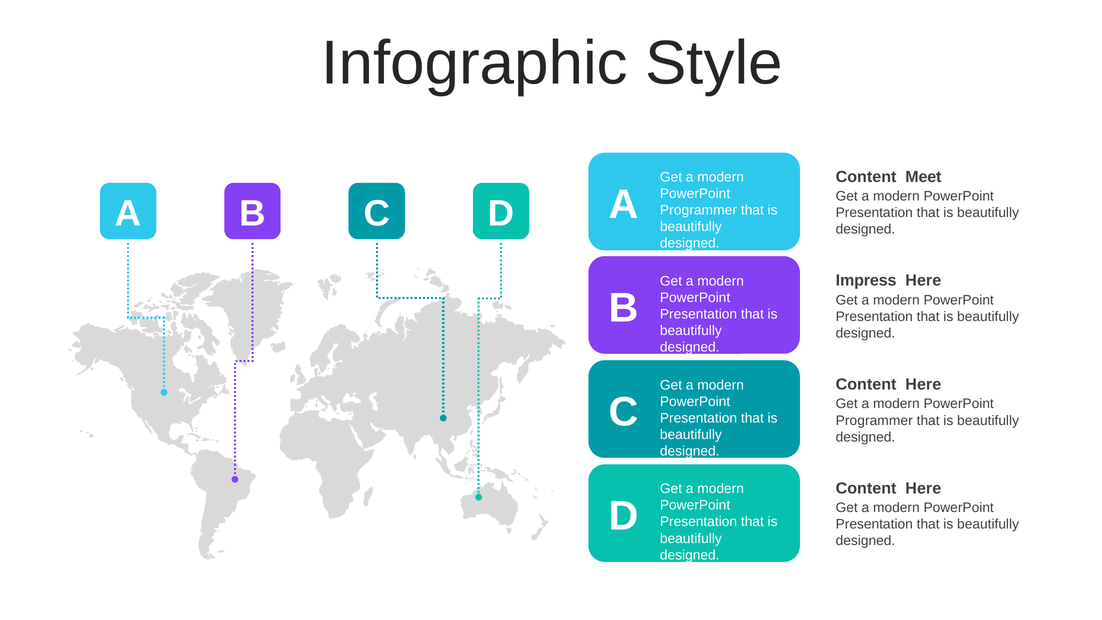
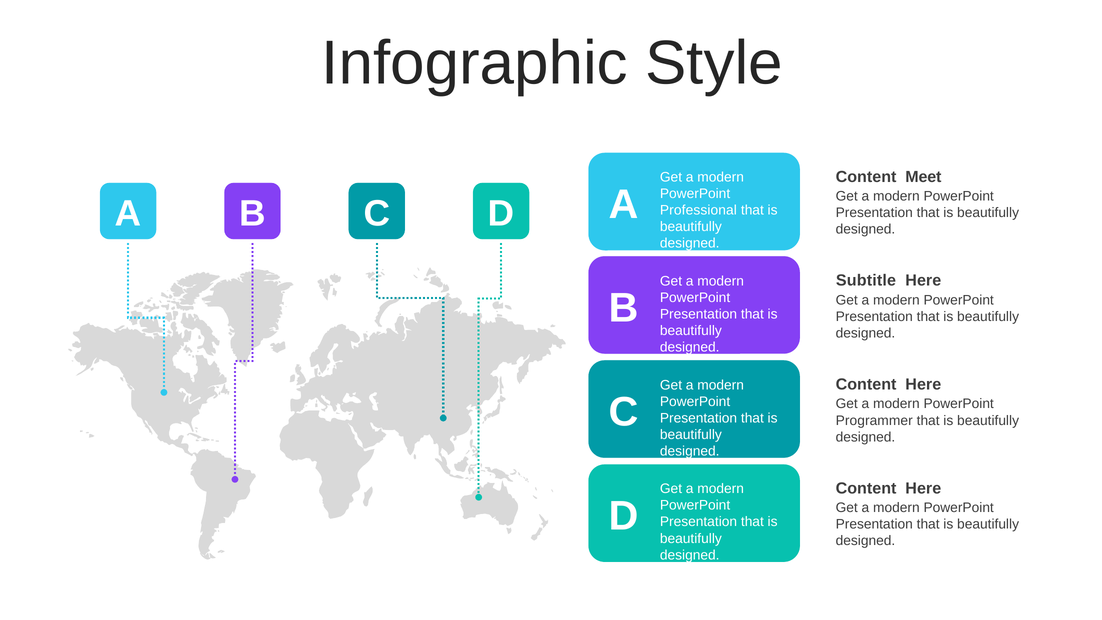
Programmer: Programmer -> Professional (698, 210)
Impress: Impress -> Subtitle (866, 281)
